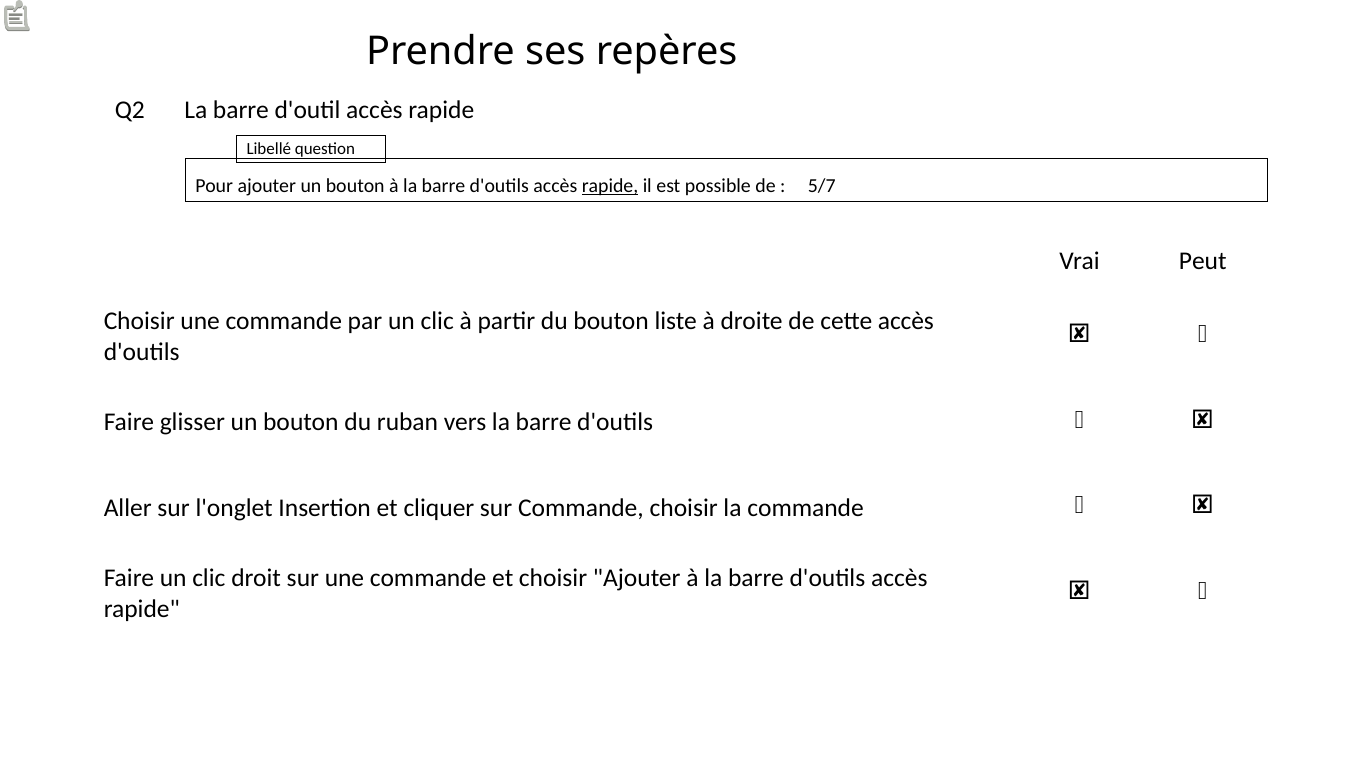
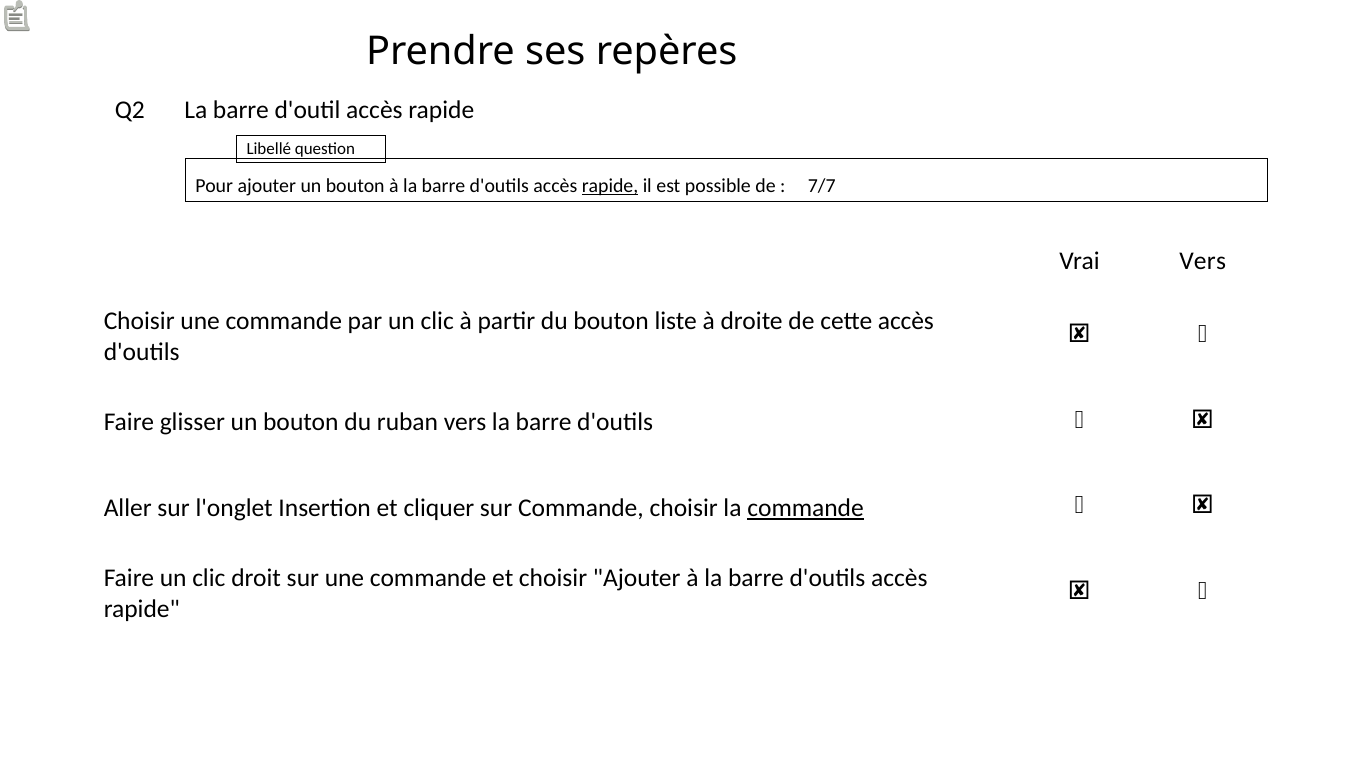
5/7: 5/7 -> 7/7 (822, 186)
Vrai Peut: Peut -> Vers (1203, 262)
commande underline: none -> present (806, 508)
